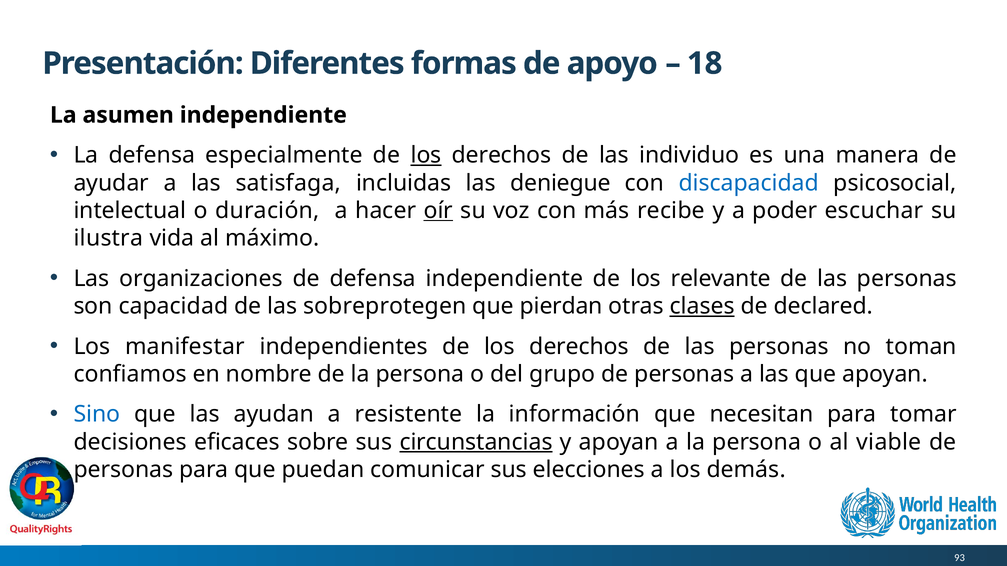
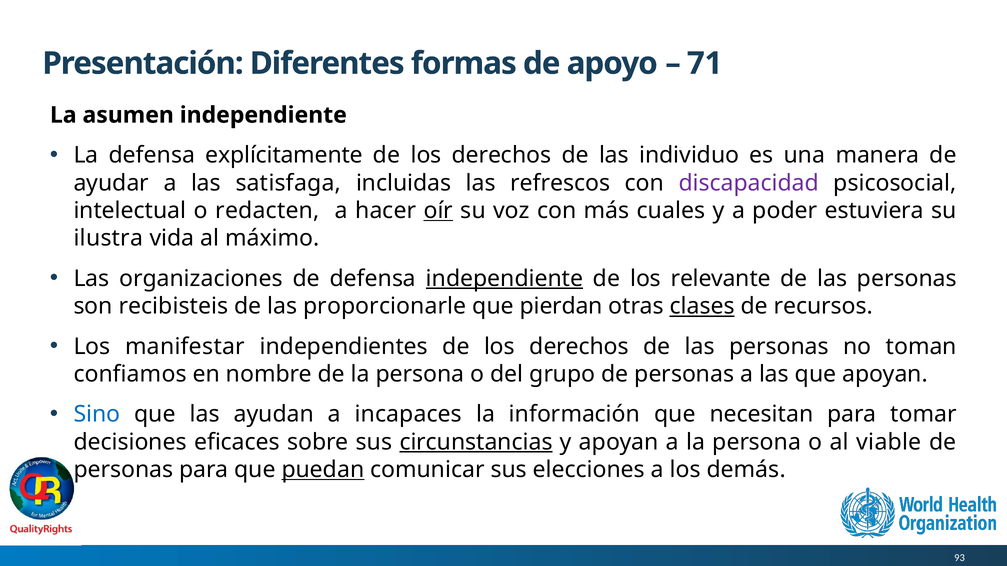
18: 18 -> 71 (705, 63)
especialmente: especialmente -> explícitamente (284, 155)
los underline: present -> none (426, 155)
deniegue: deniegue -> refrescos (560, 183)
discapacidad colour: blue -> purple (749, 183)
duración: duración -> redacten (267, 211)
recibe: recibe -> cuales (671, 211)
escuchar: escuchar -> estuviera (874, 211)
independiente underline: none -> present (505, 279)
capacidad: capacidad -> recibisteis (173, 306)
sobreprotegen: sobreprotegen -> proporcionarle (385, 306)
declared: declared -> recursos (823, 306)
resistente: resistente -> incapaces (408, 415)
puedan underline: none -> present (323, 470)
